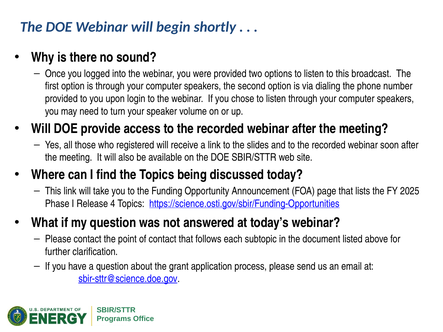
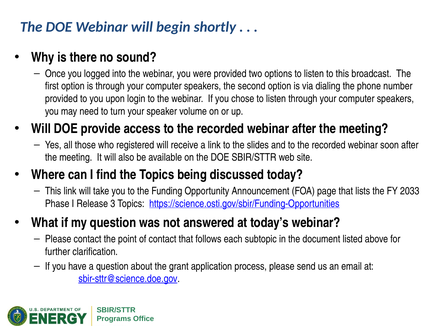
2025: 2025 -> 2033 (410, 191)
4: 4 -> 3 (113, 204)
